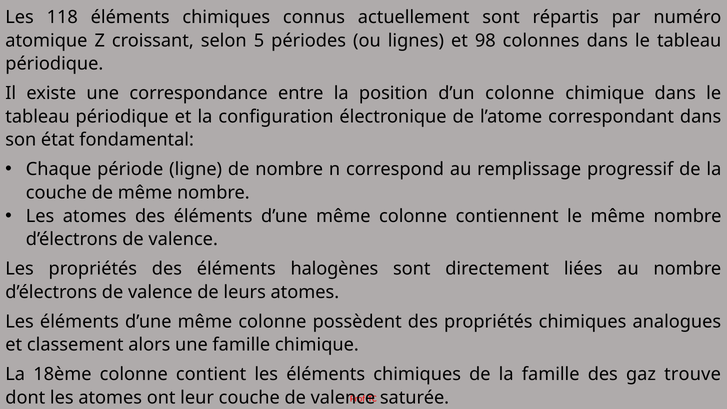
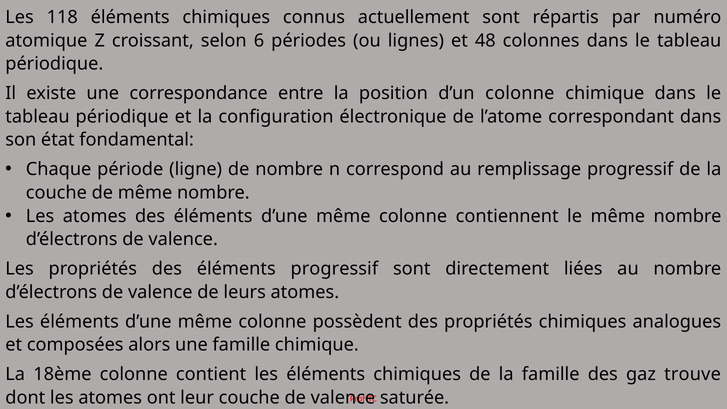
5: 5 -> 6 (259, 41)
98: 98 -> 48 (485, 41)
éléments halogènes: halogènes -> progressif (334, 269)
classement: classement -> composées (75, 345)
